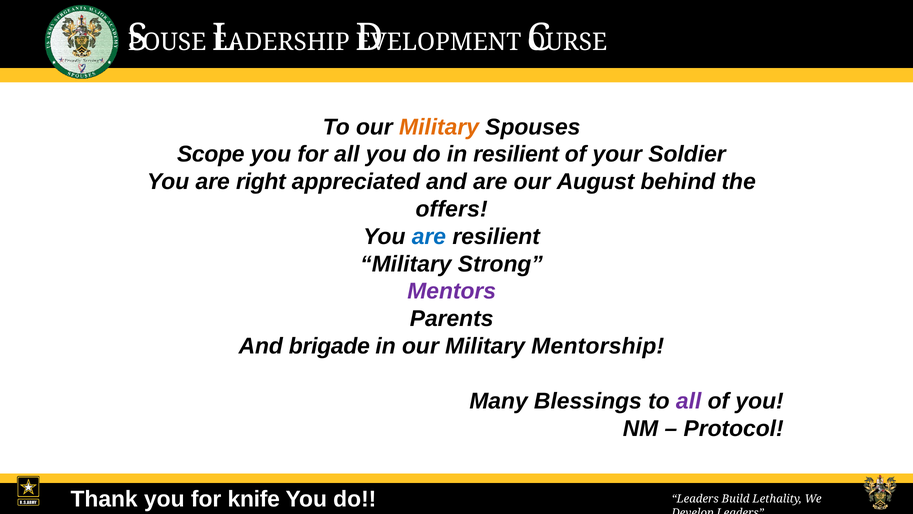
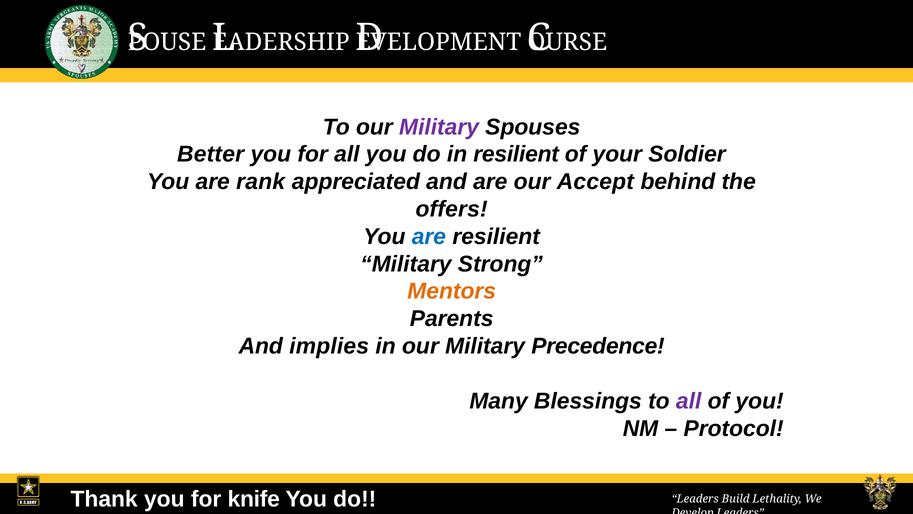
Military colour: orange -> purple (439, 127)
Scope: Scope -> Better (211, 154)
right: right -> rank (261, 182)
August: August -> Accept (595, 182)
Mentors colour: purple -> orange (452, 291)
brigade: brigade -> implies (329, 346)
Mentorship: Mentorship -> Precedence (598, 346)
